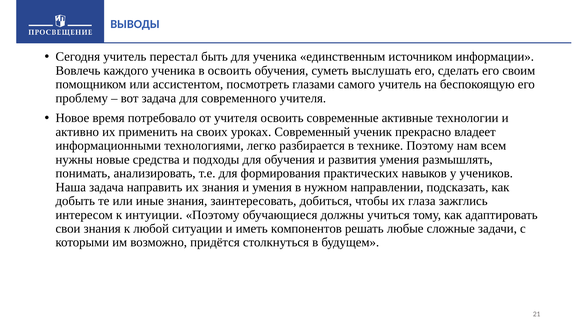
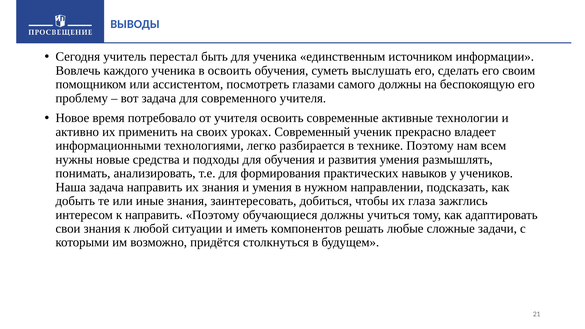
самого учитель: учитель -> должны (400, 84)
к интуиции: интуиции -> направить (154, 215)
